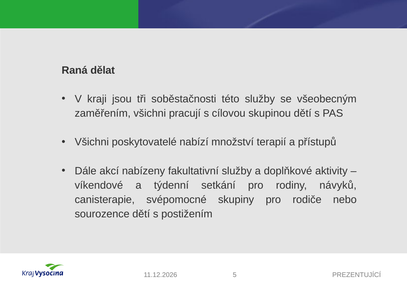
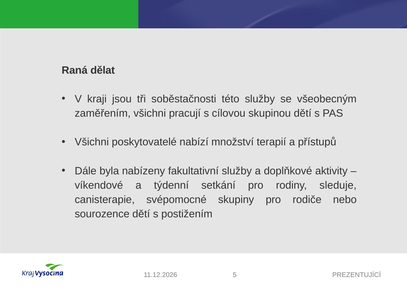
akcí: akcí -> byla (109, 171)
návyků: návyků -> sleduje (338, 186)
